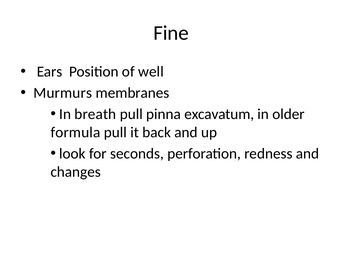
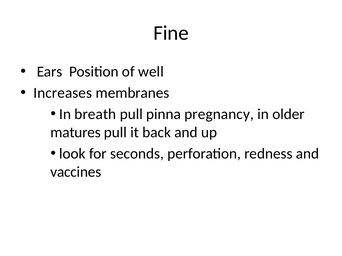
Murmurs: Murmurs -> Increases (63, 93)
excavatum: excavatum -> pregnancy (219, 114)
formula: formula -> matures (76, 133)
changes: changes -> vaccines (76, 172)
